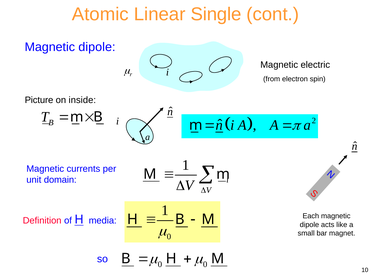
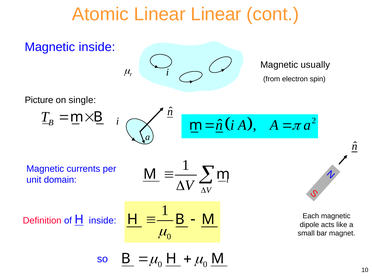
Linear Single: Single -> Linear (216, 14)
dipole: dipole -> inside (97, 47)
electric: electric -> usually (315, 65)
inside: inside -> single (82, 100)
H media: media -> inside (103, 221)
